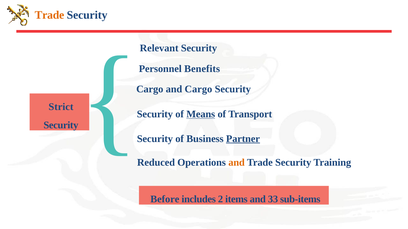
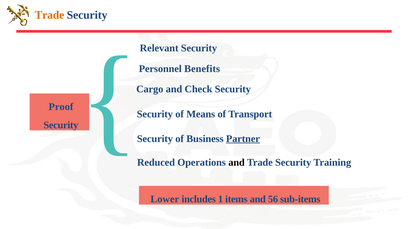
and Cargo: Cargo -> Check (199, 89)
Strict: Strict -> Proof (61, 107)
Means underline: present -> none (201, 114)
and colour: orange -> black (237, 163)
Before: Before -> Lower (165, 200)
2: 2 -> 1 (221, 200)
33: 33 -> 56 (273, 200)
